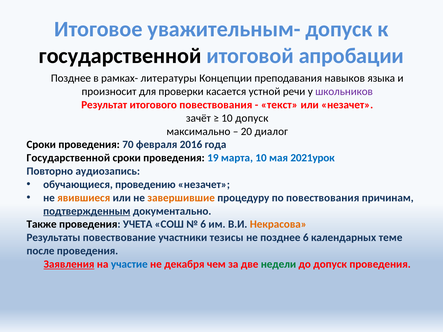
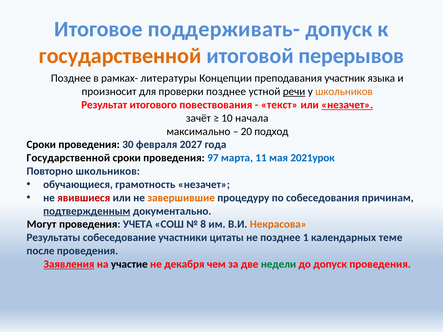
уважительным-: уважительным- -> поддерживать- (224, 29)
государственной colour: black -> orange (120, 56)
апробации: апробации -> перерывов (351, 56)
навыков: навыков -> участник (345, 78)
проверки касается: касается -> позднее (226, 92)
речи underline: none -> present (294, 92)
школьников colour: purple -> orange (344, 92)
незачет underline: none -> present (347, 105)
10 допуск: допуск -> начала (252, 118)
диалог: диалог -> подход (271, 131)
70: 70 -> 30 (128, 145)
2016: 2016 -> 2027 (191, 145)
19: 19 -> 97 (213, 158)
марта 10: 10 -> 11 (261, 158)
Повторно аудиозапись: аудиозапись -> школьников (108, 171)
проведению: проведению -> грамотность (145, 185)
явившиеся colour: orange -> red (84, 198)
по повествования: повествования -> собеседования (323, 198)
Также: Также -> Могут (42, 225)
6: 6 -> 8 (203, 225)
повествование: повествование -> собеседование (119, 238)
тезисы: тезисы -> цитаты (227, 238)
позднее 6: 6 -> 1 (306, 238)
участие colour: blue -> black (129, 264)
